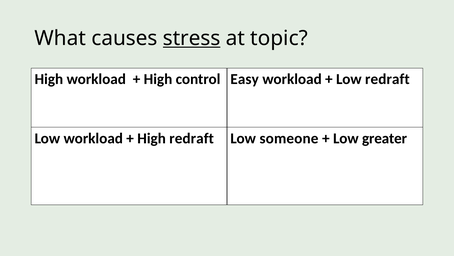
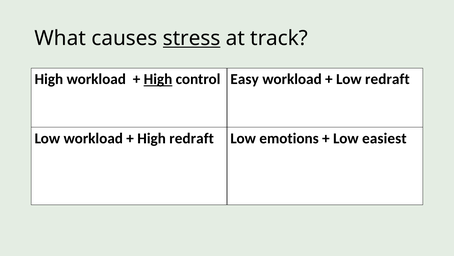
topic: topic -> track (279, 38)
High underline: none -> present (158, 79)
someone: someone -> emotions (289, 138)
greater: greater -> easiest (384, 138)
